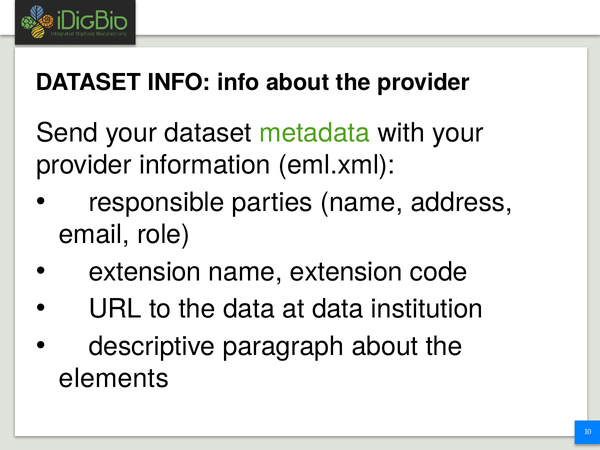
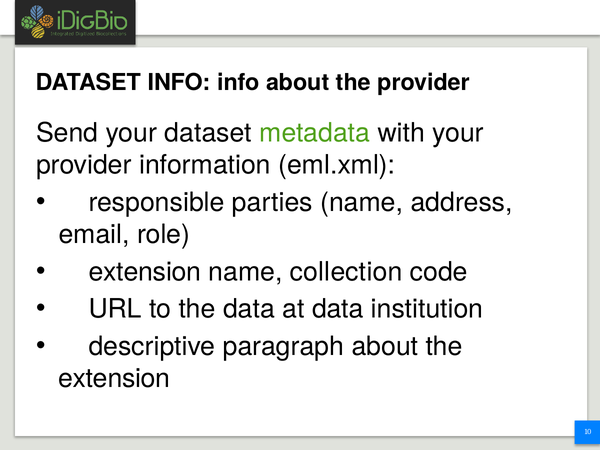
name extension: extension -> collection (346, 272)
elements: elements -> extension (114, 378)
